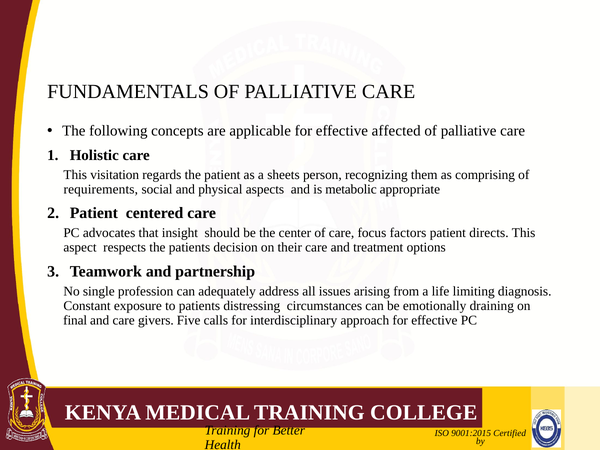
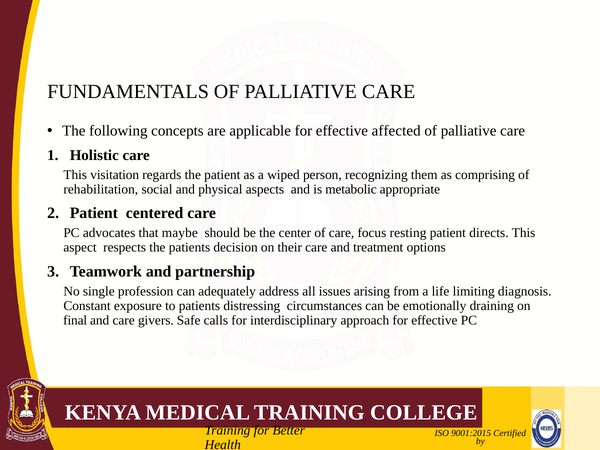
sheets: sheets -> wiped (283, 175)
requirements: requirements -> rehabilitation (101, 189)
insight: insight -> maybe (180, 233)
factors: factors -> resting (408, 233)
Five: Five -> Safe (189, 320)
